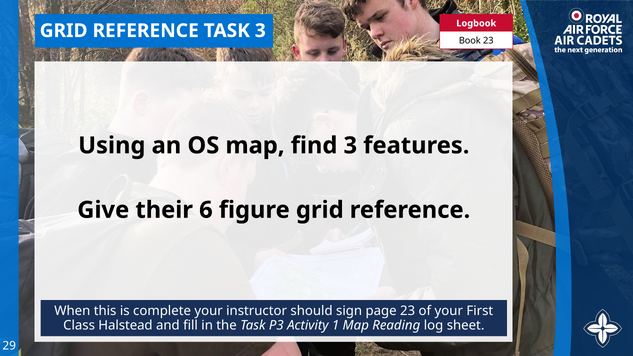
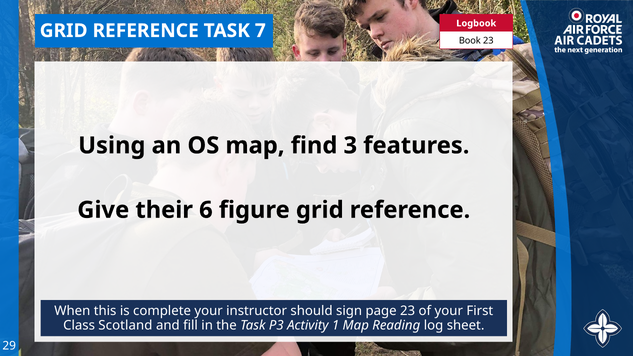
TASK 3: 3 -> 7 (260, 31)
Halstead: Halstead -> Scotland (125, 325)
